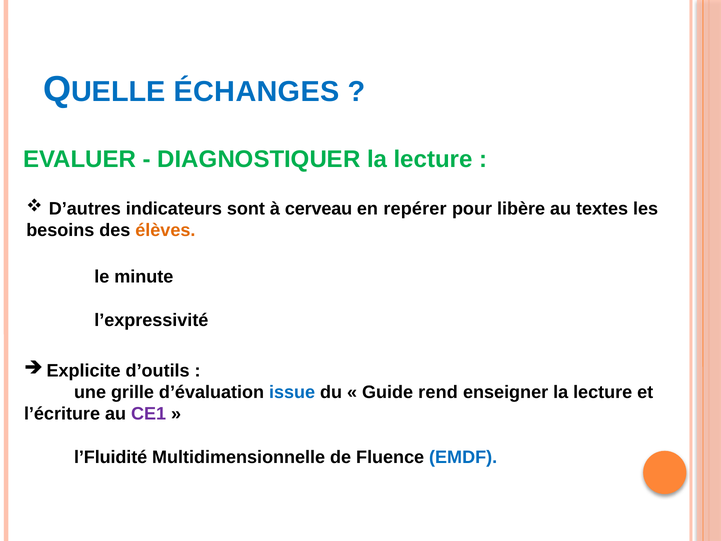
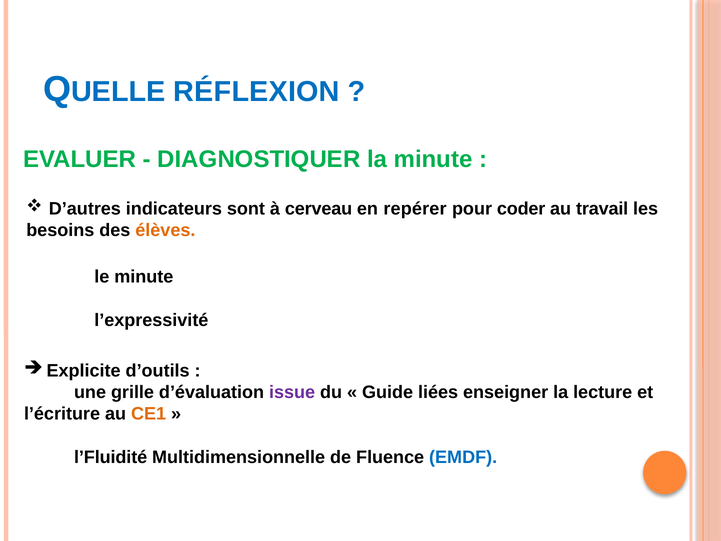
ÉCHANGES: ÉCHANGES -> RÉFLEXION (257, 91)
DIAGNOSTIQUER la lecture: lecture -> minute (433, 159)
libère: libère -> coder (521, 209)
textes: textes -> travail (602, 209)
issue colour: blue -> purple (292, 392)
rend: rend -> liées (438, 392)
CE1 colour: purple -> orange (149, 414)
